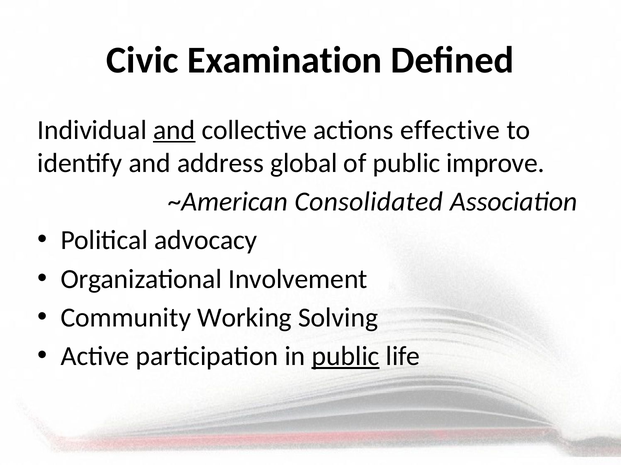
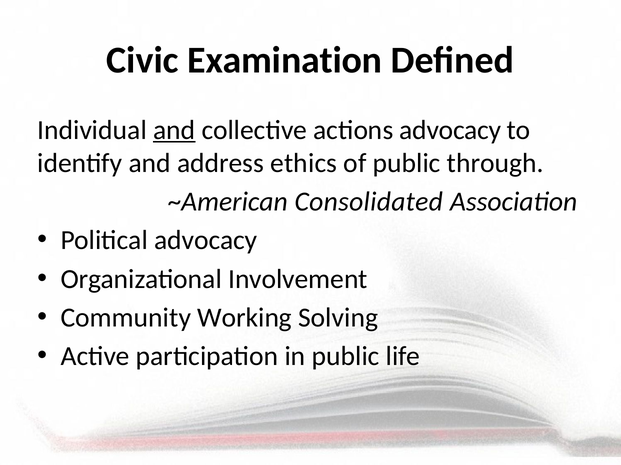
actions effective: effective -> advocacy (450, 130)
global: global -> ethics (304, 163)
improve: improve -> through (495, 163)
public underline: present -> none (346, 357)
